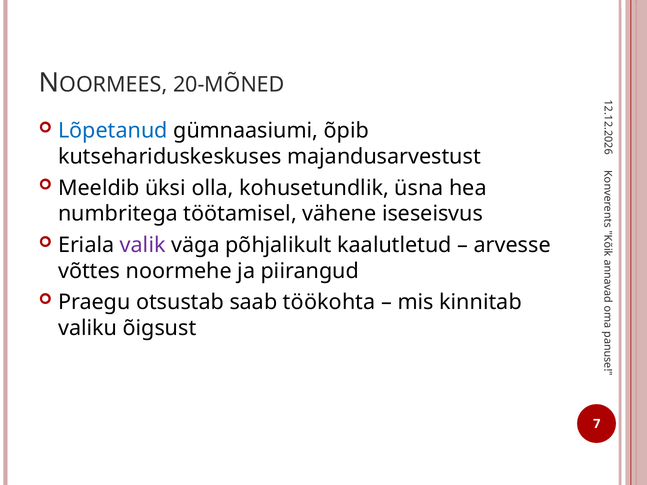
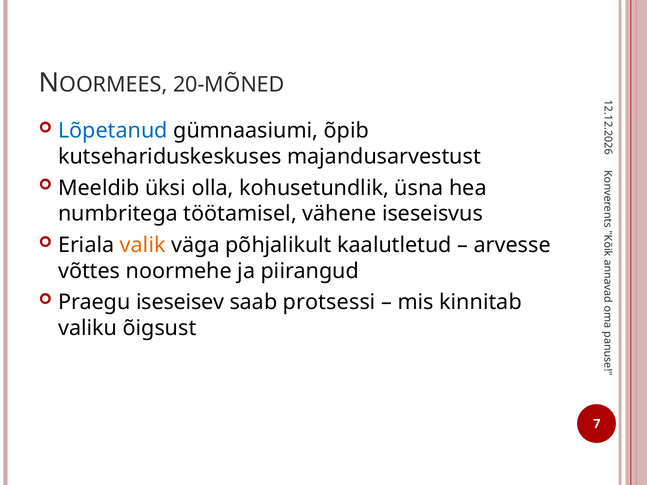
valik colour: purple -> orange (143, 245)
otsustab: otsustab -> iseseisev (180, 302)
töökohta: töökohta -> protsessi (329, 302)
